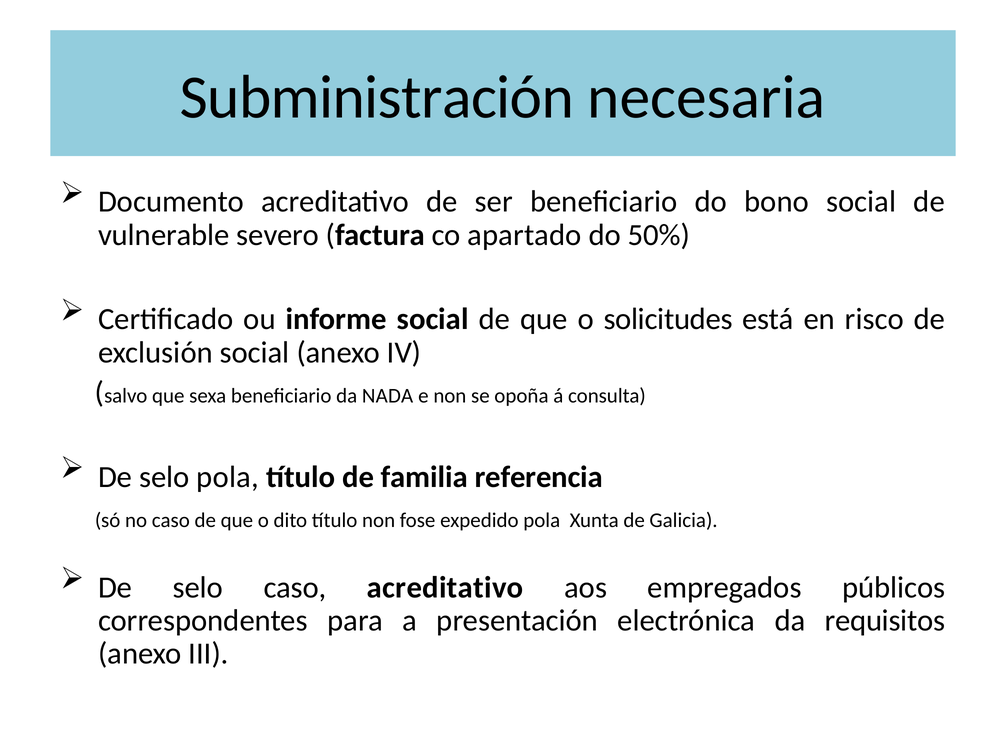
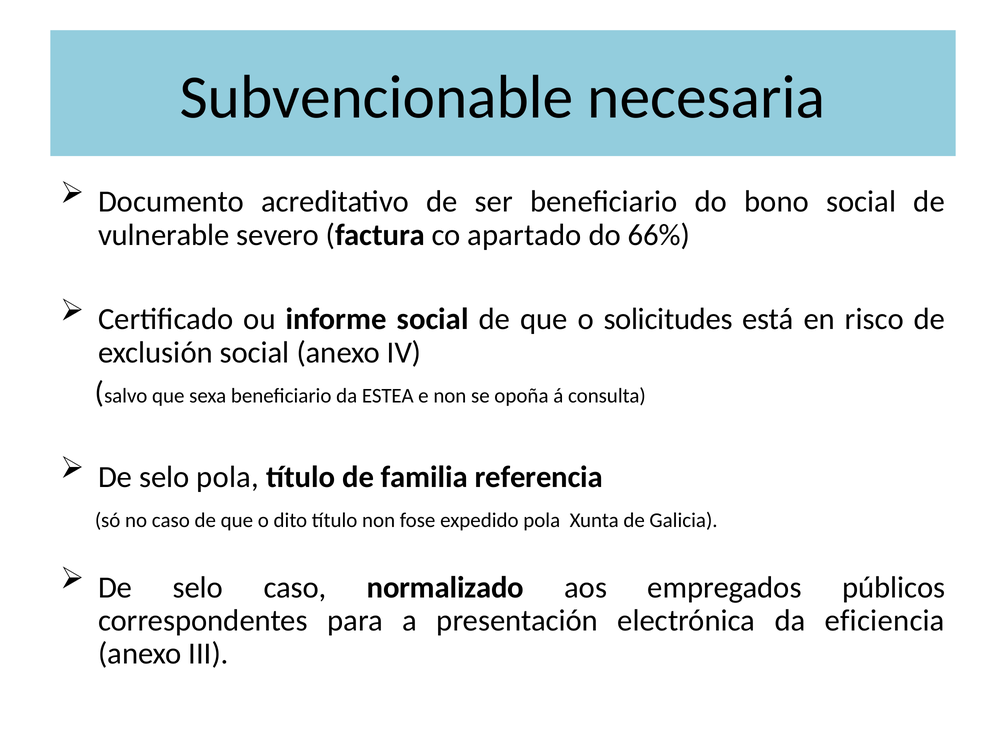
Subministración: Subministración -> Subvencionable (377, 97)
50%: 50% -> 66% (659, 235)
NADA: NADA -> ESTEA (388, 396)
caso acreditativo: acreditativo -> normalizado (445, 587)
requisitos: requisitos -> eficiencia (885, 620)
